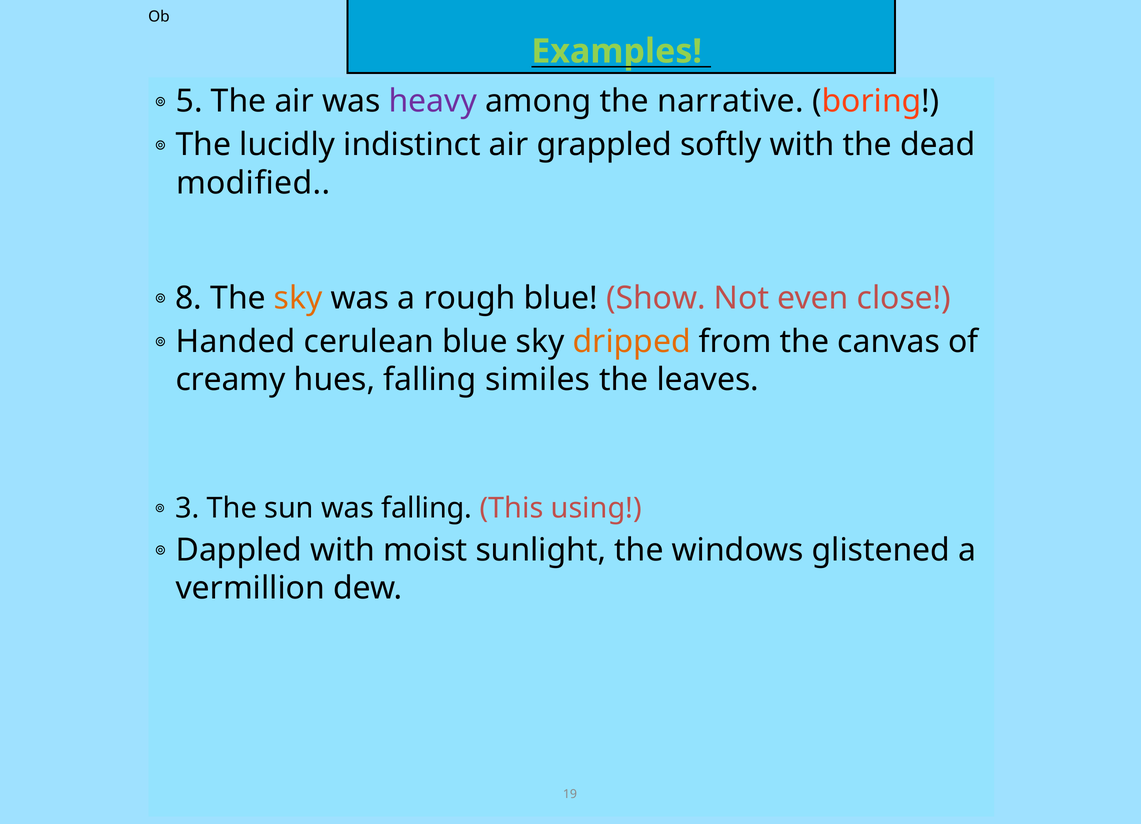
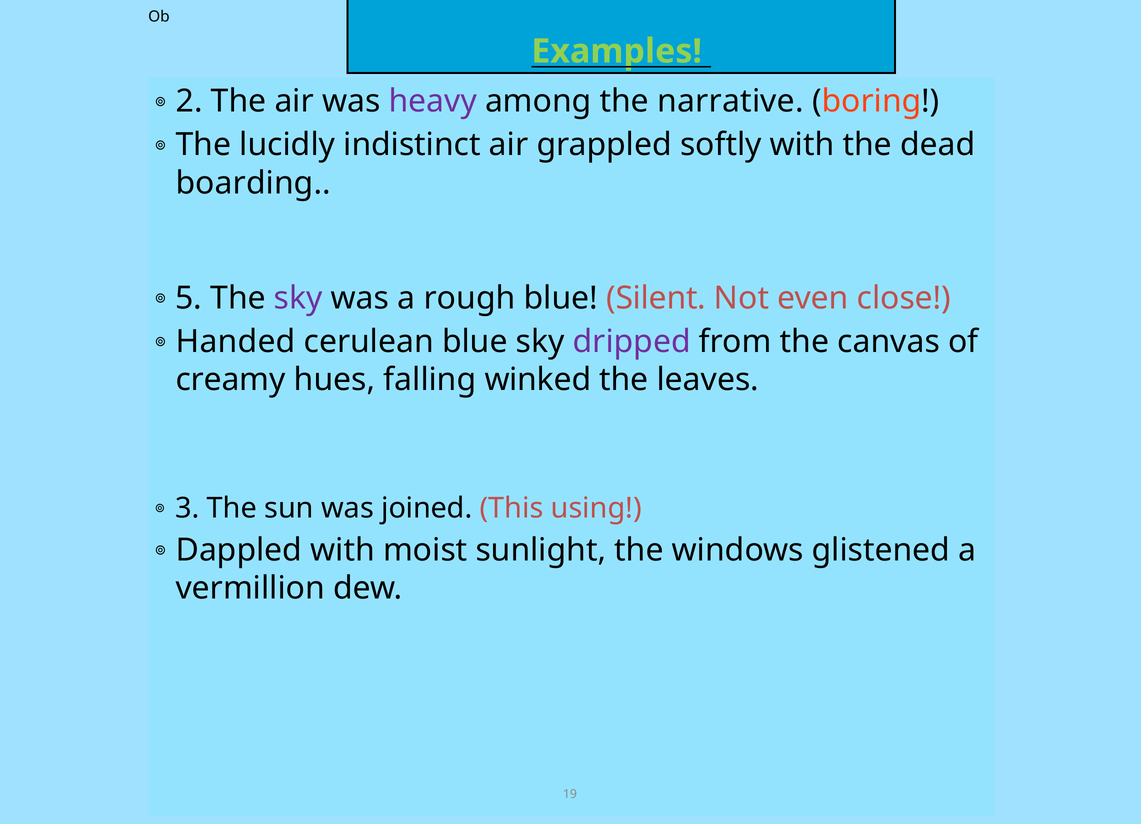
5: 5 -> 2 (189, 101)
modified: modified -> boarding (253, 183)
8: 8 -> 5 (189, 298)
sky colour: orange -> purple (298, 298)
Show: Show -> Silent (656, 298)
dripped colour: orange -> purple (632, 342)
similes: similes -> winked (538, 380)
was falling: falling -> joined (427, 509)
